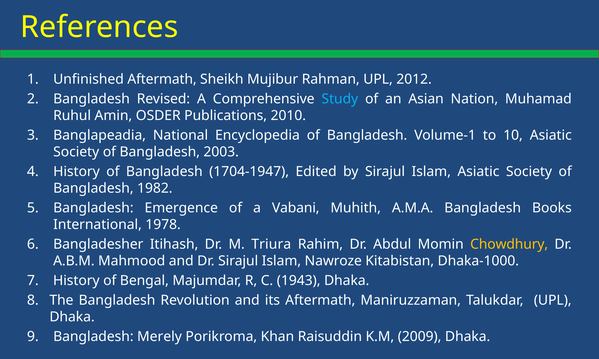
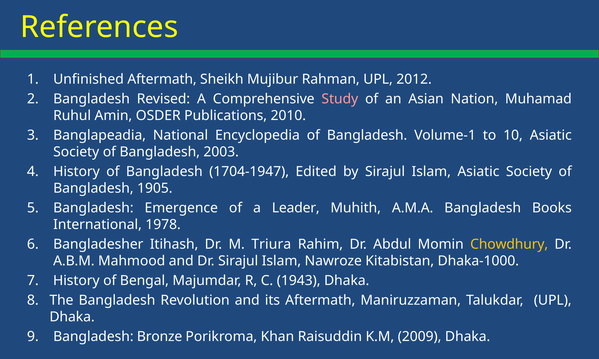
Study colour: light blue -> pink (340, 99)
1982: 1982 -> 1905 (155, 188)
Vabani: Vabani -> Leader (296, 208)
Merely: Merely -> Bronze (160, 337)
